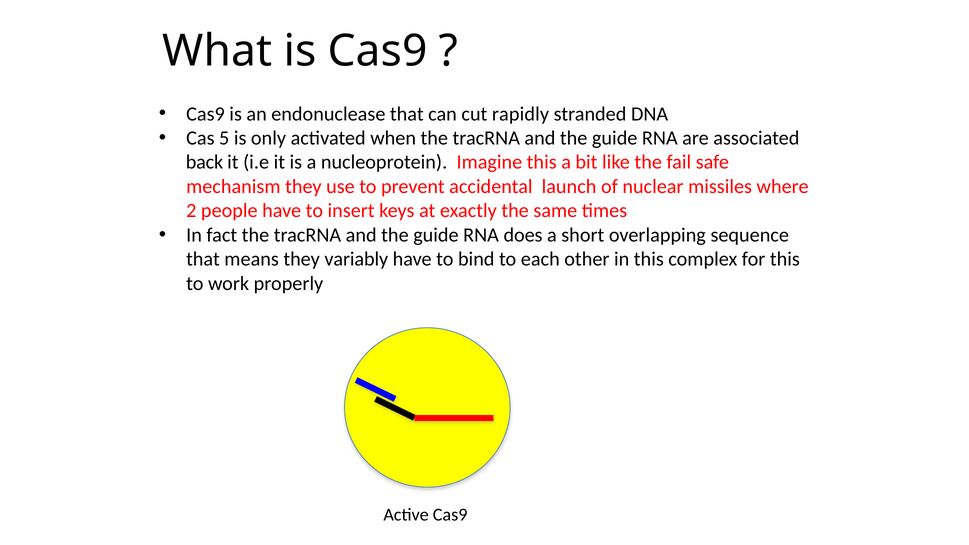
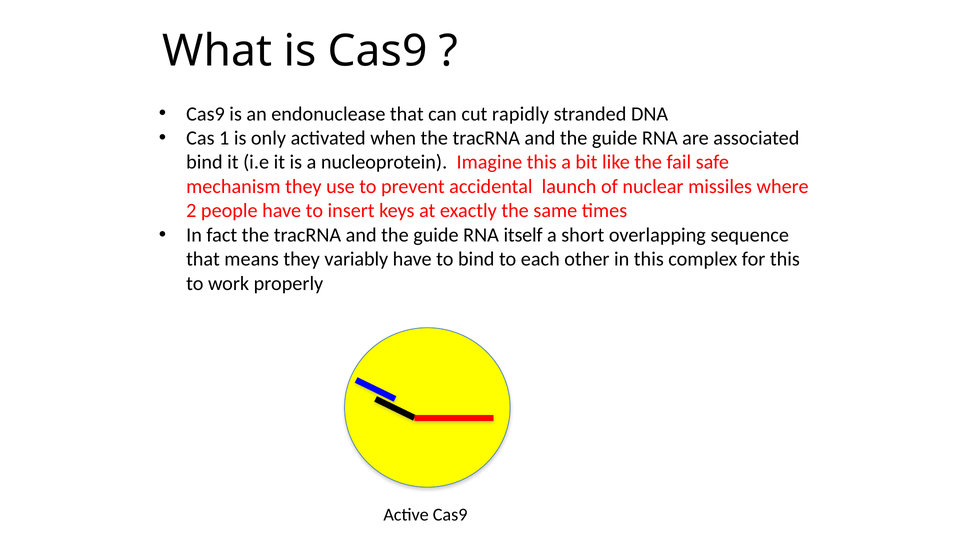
5: 5 -> 1 (224, 138)
back: back -> bind (204, 162)
does: does -> itself (523, 235)
